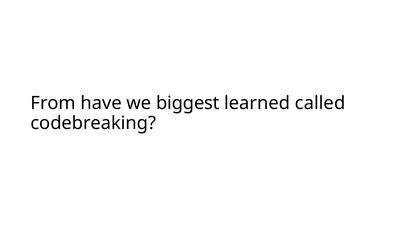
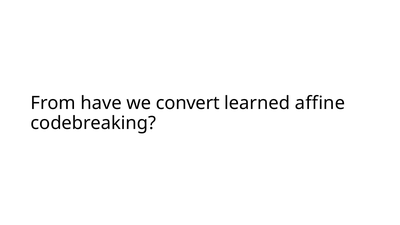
biggest: biggest -> convert (188, 103)
called: called -> affine (320, 103)
